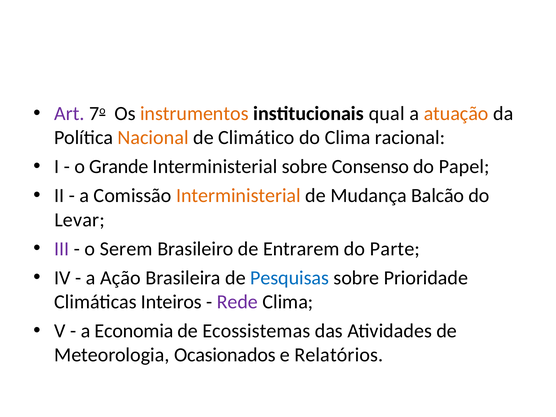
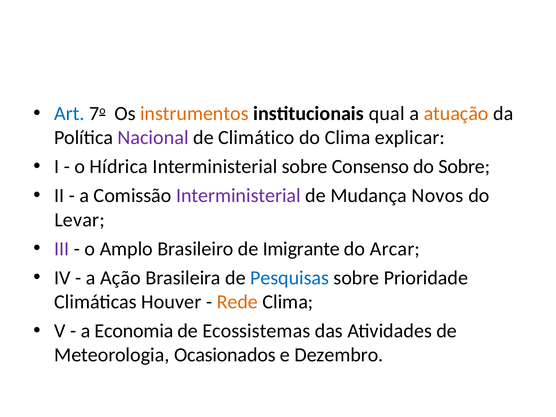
Art colour: purple -> blue (69, 114)
Nacional colour: orange -> purple (153, 138)
racional: racional -> explicar (410, 138)
Grande: Grande -> Hídrica (119, 167)
do Papel: Papel -> Sobre (464, 167)
Interministerial colour: orange -> purple (238, 196)
Balcão: Balcão -> Novos (437, 196)
Serem: Serem -> Amplo (126, 249)
Entrarem: Entrarem -> Imigrante (301, 249)
Parte: Parte -> Arcar (395, 249)
Inteiros: Inteiros -> Houver (171, 302)
Rede colour: purple -> orange (237, 302)
Relatórios: Relatórios -> Dezembro (339, 355)
